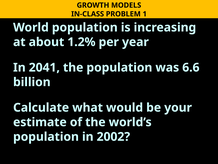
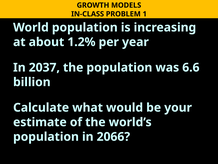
2041: 2041 -> 2037 (44, 67)
2002: 2002 -> 2066 (113, 136)
